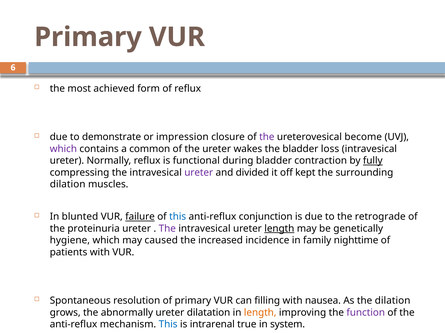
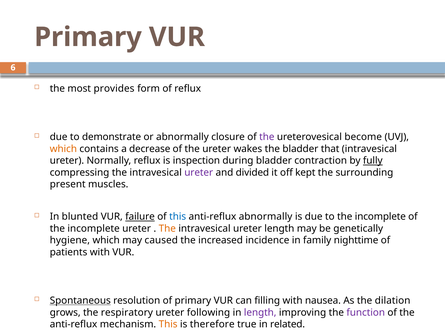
achieved: achieved -> provides (114, 89)
or impression: impression -> abnormally (182, 137)
which colour: purple -> orange (63, 149)
common: common -> decrease (150, 149)
loss: loss -> that (330, 149)
functional: functional -> inspection (196, 161)
dilation: dilation -> present (68, 185)
anti-reflux conjunction: conjunction -> abnormally (266, 217)
to the retrograde: retrograde -> incomplete (380, 217)
proteinuria: proteinuria -> incomplete (94, 229)
The colour: purple -> orange (167, 229)
length underline: present -> none (279, 229)
Spontaneous underline: none -> present (80, 301)
abnormally: abnormally -> respiratory (127, 313)
dilatation: dilatation -> following (208, 313)
length colour: orange -> purple (260, 313)
This colour: blue -> orange (168, 325)
intrarenal: intrarenal -> therefore (212, 325)
system: system -> related (288, 325)
